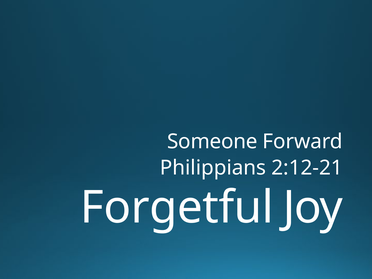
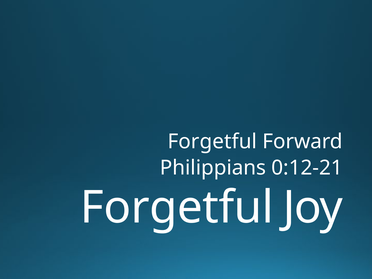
Someone: Someone -> Forgetful (212, 142)
2:12-21: 2:12-21 -> 0:12-21 (307, 168)
